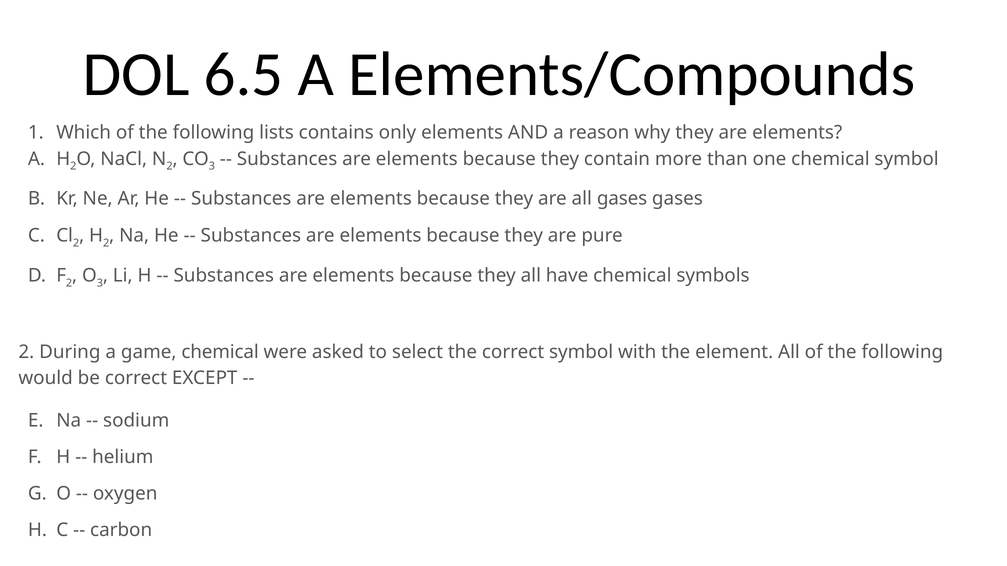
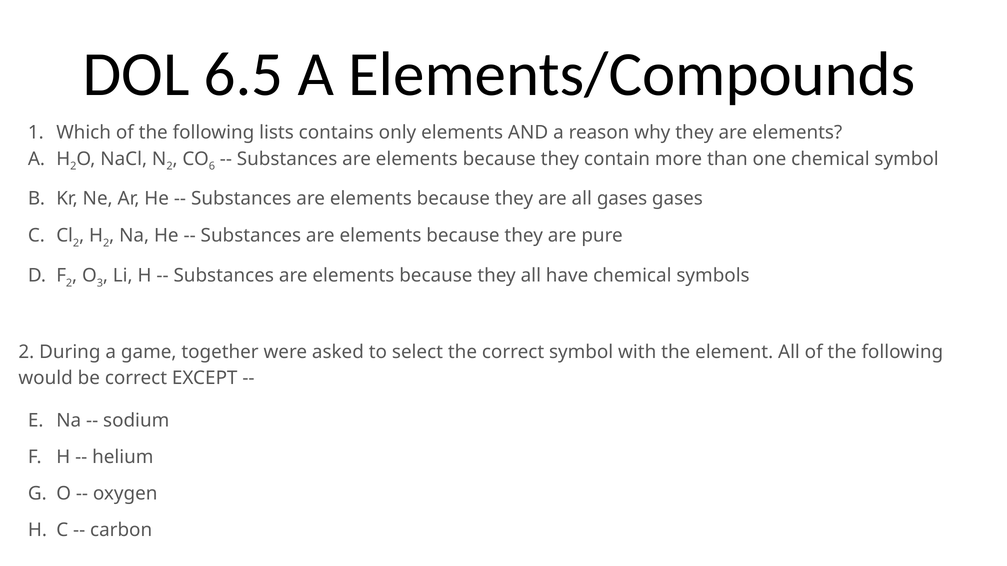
3: 3 -> 6 (212, 167)
game chemical: chemical -> together (220, 352)
